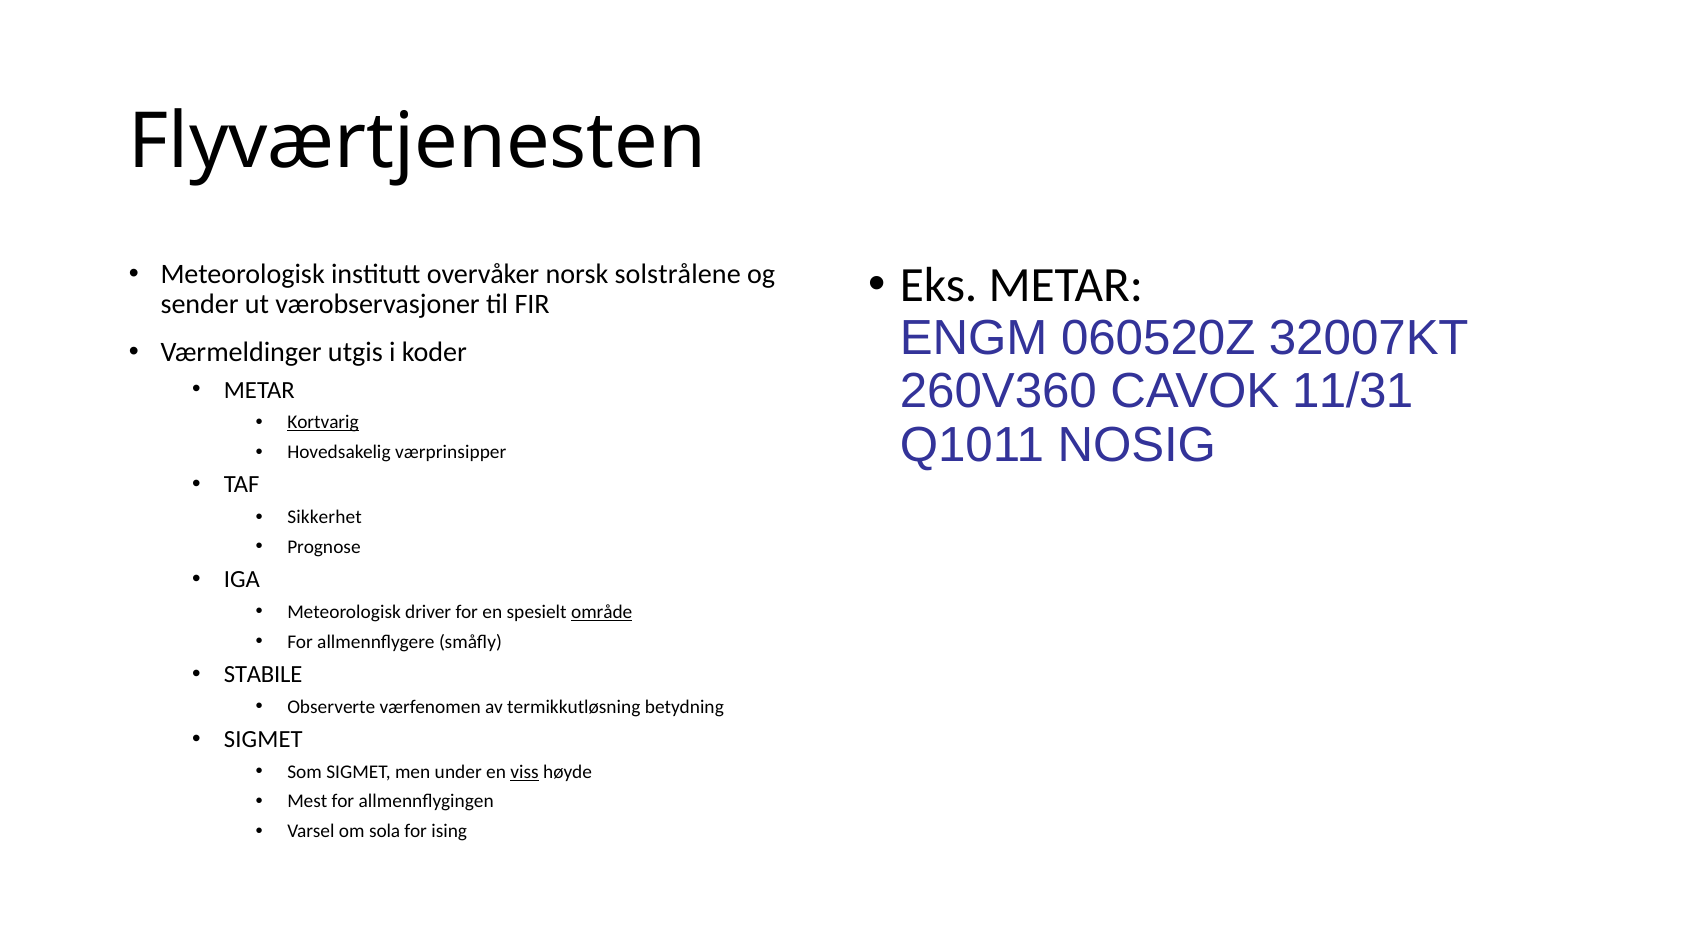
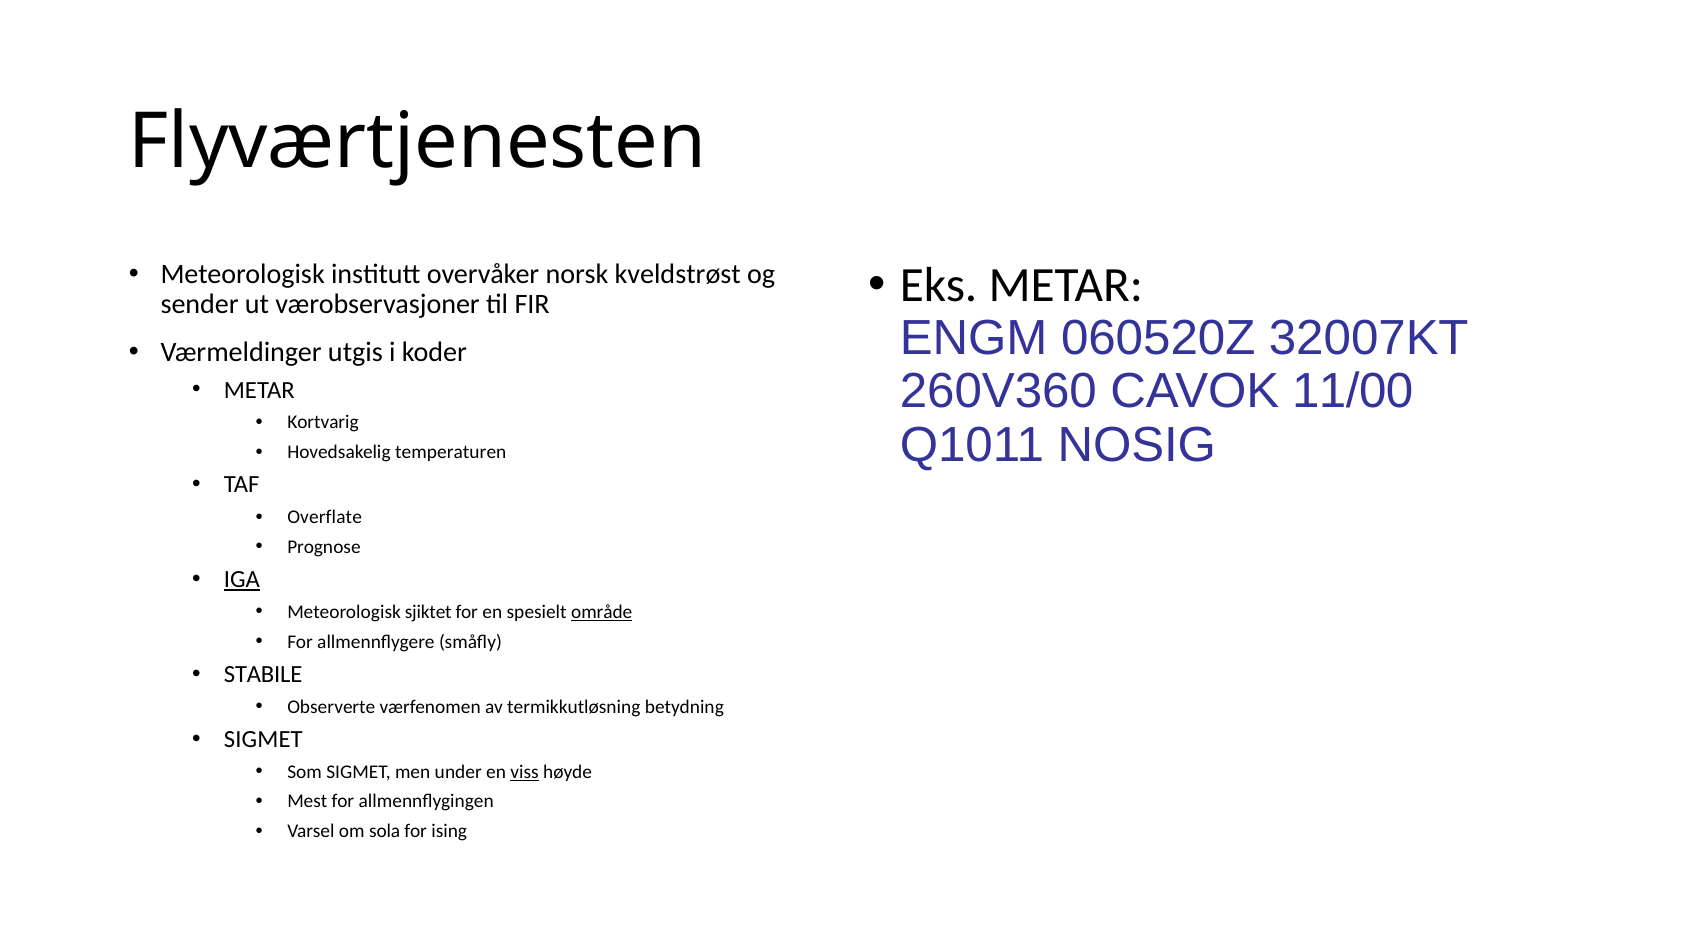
solstrålene: solstrålene -> kveldstrøst (678, 274)
11/31: 11/31 -> 11/00 (1353, 392)
Kortvarig underline: present -> none (323, 423)
værprinsipper: værprinsipper -> temperaturen (451, 452)
Sikkerhet: Sikkerhet -> Overflate (325, 518)
IGA underline: none -> present (242, 580)
driver: driver -> sjiktet (428, 612)
